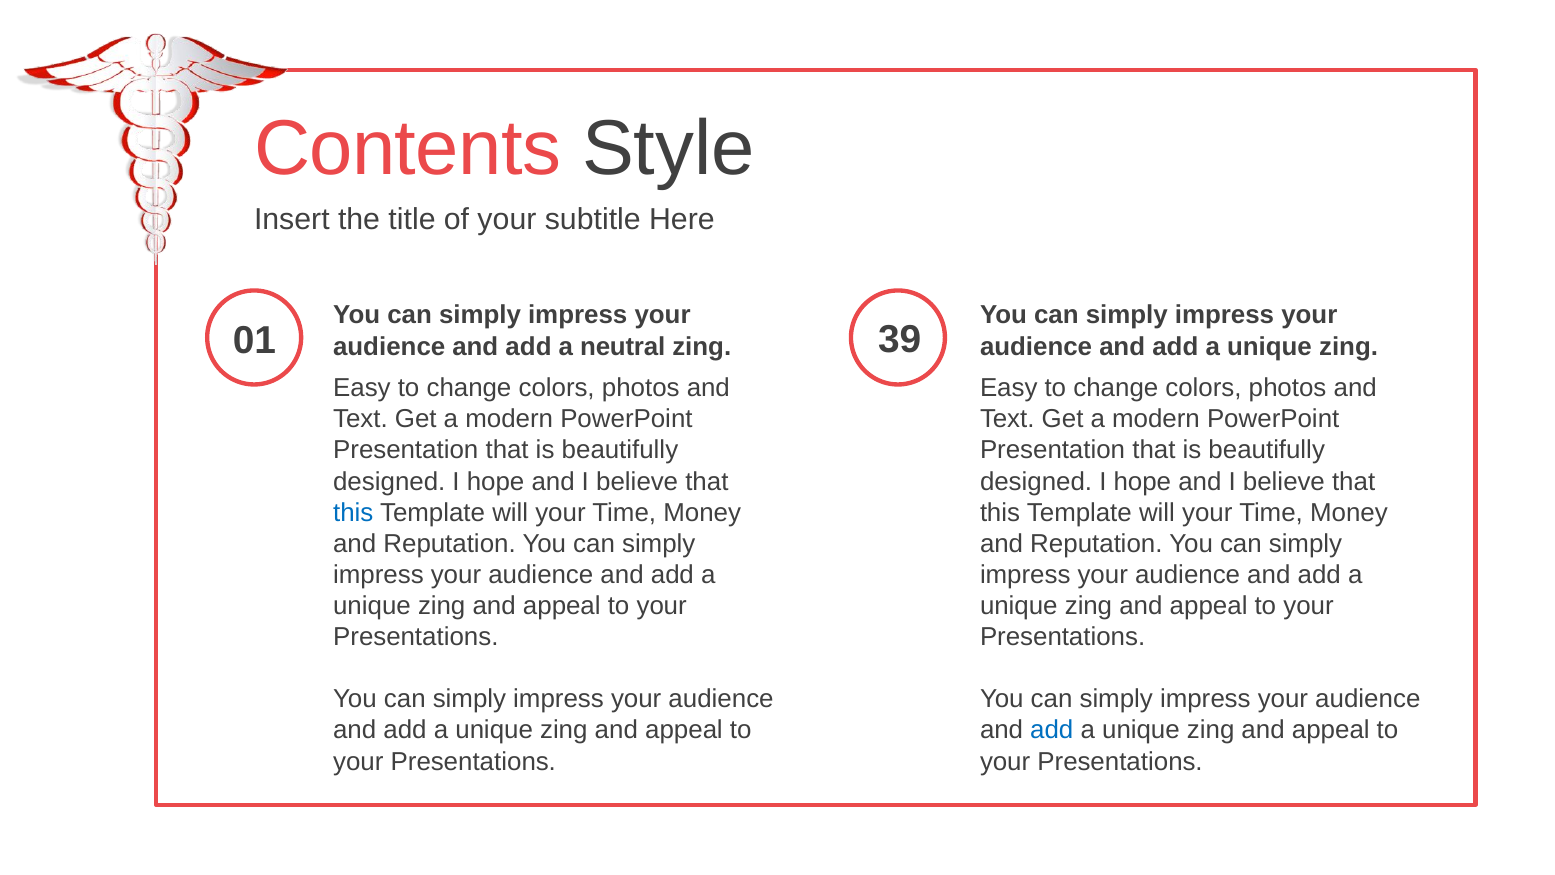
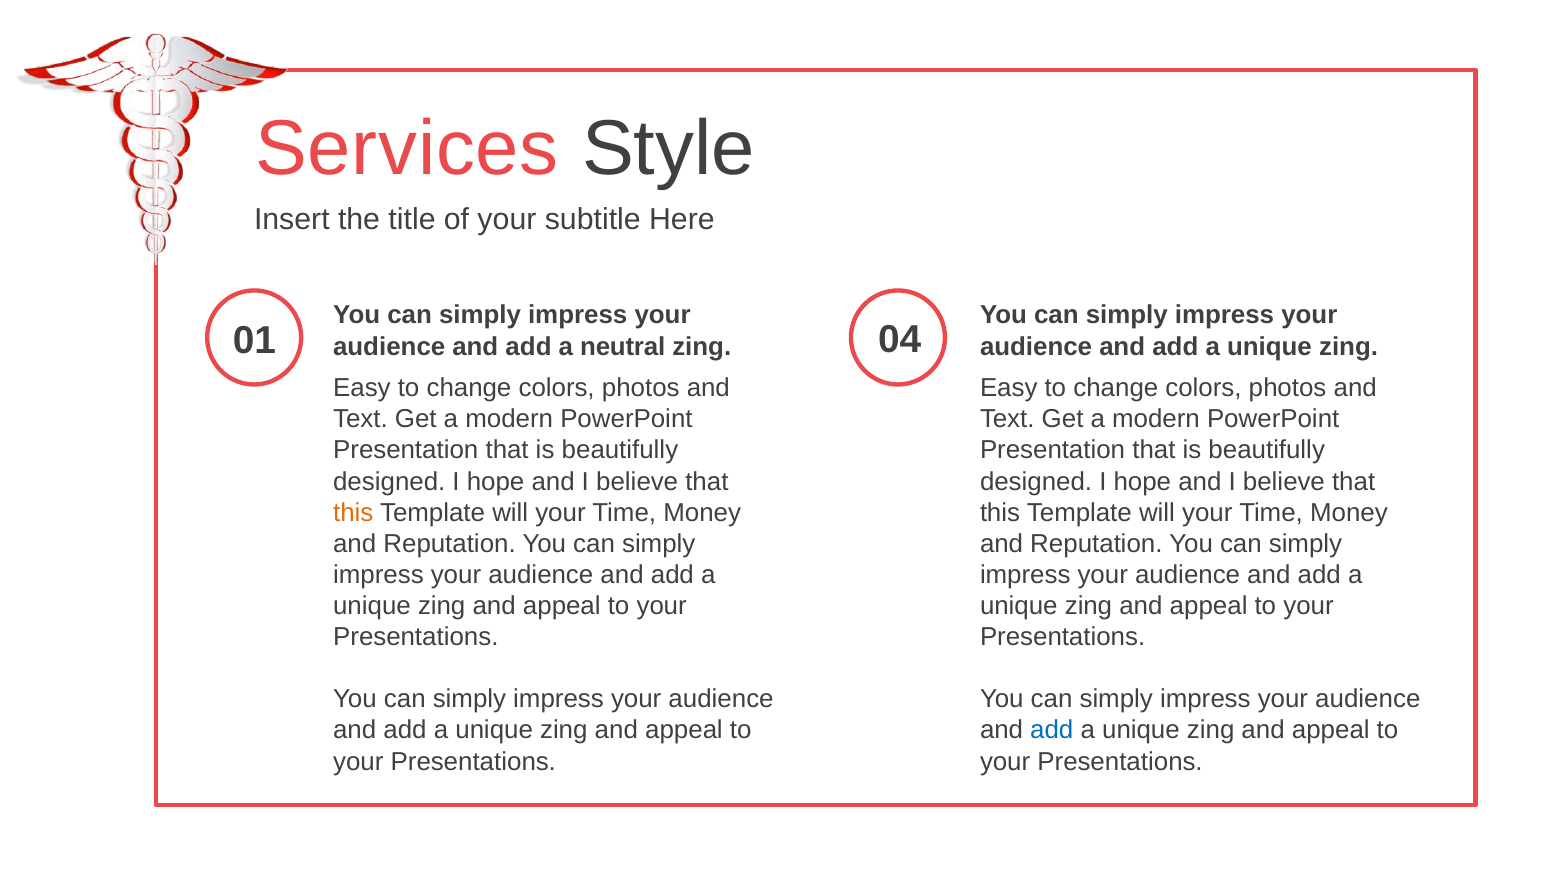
Contents: Contents -> Services (407, 149)
39: 39 -> 04 (900, 340)
this colour: blue -> orange (353, 513)
